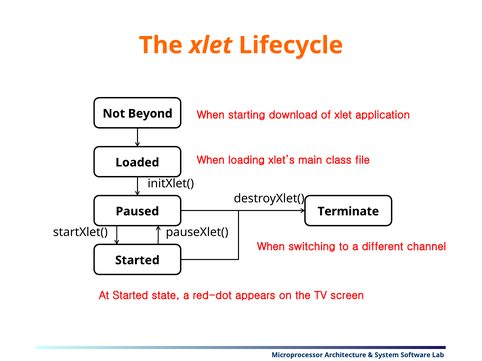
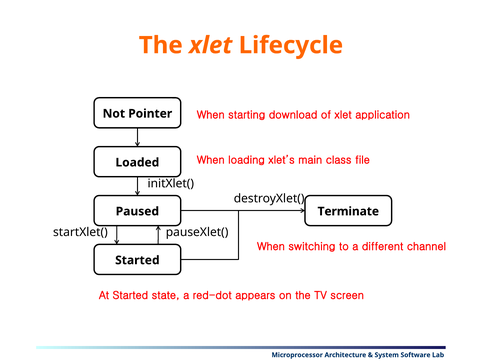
Beyond: Beyond -> Pointer (150, 114)
